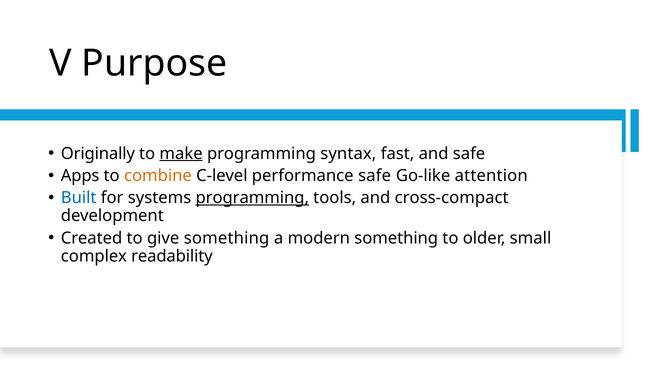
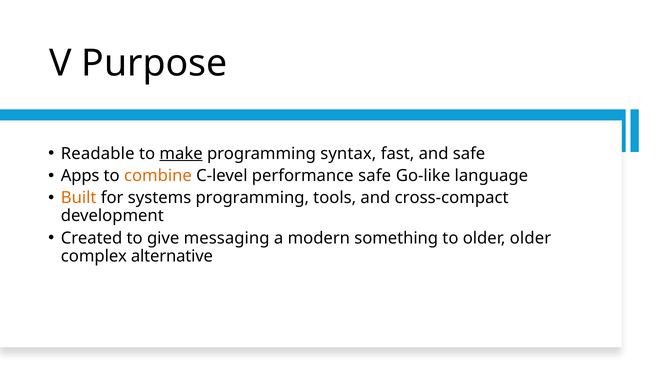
Originally: Originally -> Readable (98, 153)
attention: attention -> language (491, 176)
Built colour: blue -> orange (79, 198)
programming underline: present -> none (252, 198)
give something: something -> messaging (227, 238)
older small: small -> older (530, 238)
readability: readability -> alternative (172, 256)
